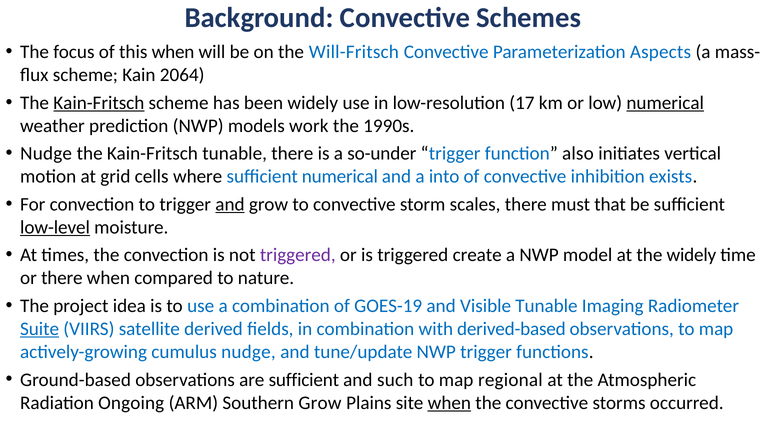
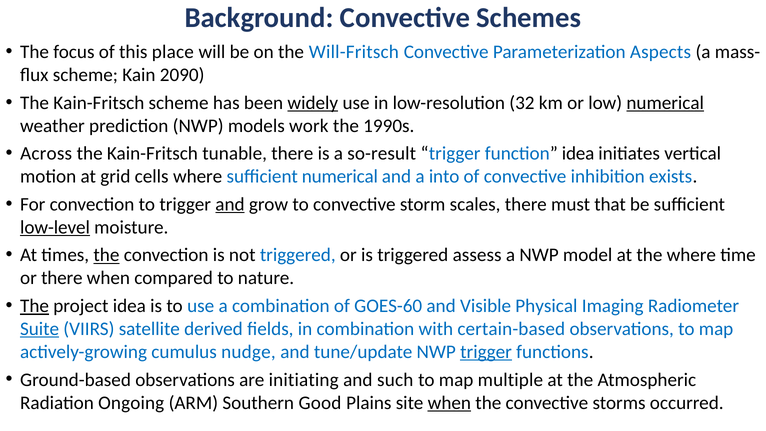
this when: when -> place (173, 52)
2064: 2064 -> 2090 (182, 75)
Kain-Fritsch underline: present -> none (99, 103)
widely underline: none -> present (313, 103)
17: 17 -> 32 (522, 103)
Nudge: Nudge -> Across (46, 154)
so-under: so-under -> so-result (382, 154)
function also: also -> idea (578, 154)
the underline: none -> present (106, 255)
triggered colour: purple -> blue (298, 255)
create: create -> assess (477, 255)
the widely: widely -> where (691, 255)
The underline: none -> present (35, 306)
GOES-19: GOES-19 -> GOES-60 (388, 306)
Visible Tunable: Tunable -> Physical (546, 306)
derived-based: derived-based -> certain-based (511, 329)
trigger underline: none -> present (486, 352)
are sufficient: sufficient -> initiating (304, 380)
regional: regional -> multiple (510, 380)
Southern Grow: Grow -> Good (320, 403)
